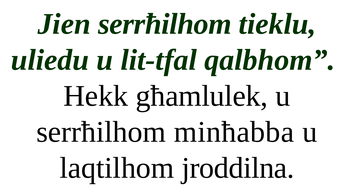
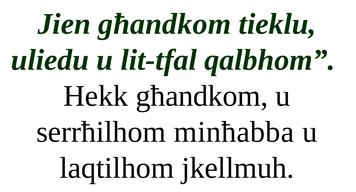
Jien serrħilhom: serrħilhom -> għandkom (165, 24)
Hekk għamlulek: għamlulek -> għandkom (202, 96)
jroddilna: jroddilna -> jkellmuh (238, 168)
